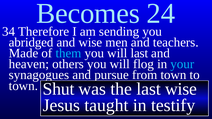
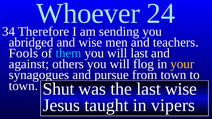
Becomes: Becomes -> Whoever (88, 13)
Made: Made -> Fools (23, 53)
heaven: heaven -> against (29, 64)
your colour: light blue -> yellow (182, 64)
testify: testify -> vipers (173, 105)
